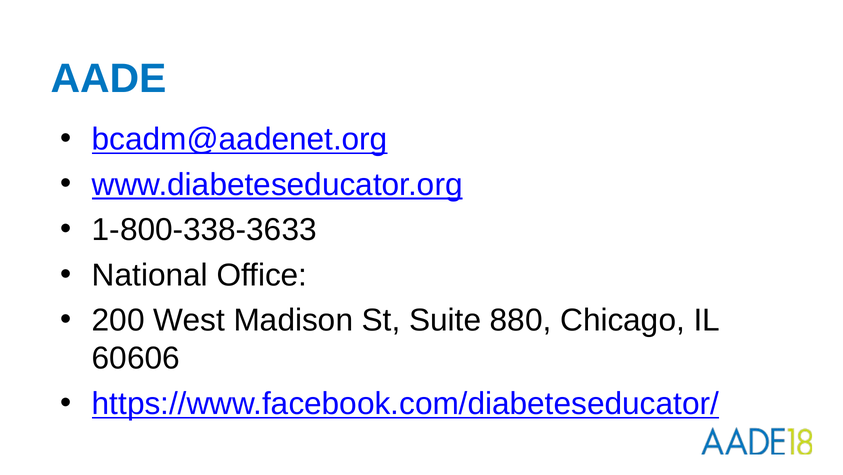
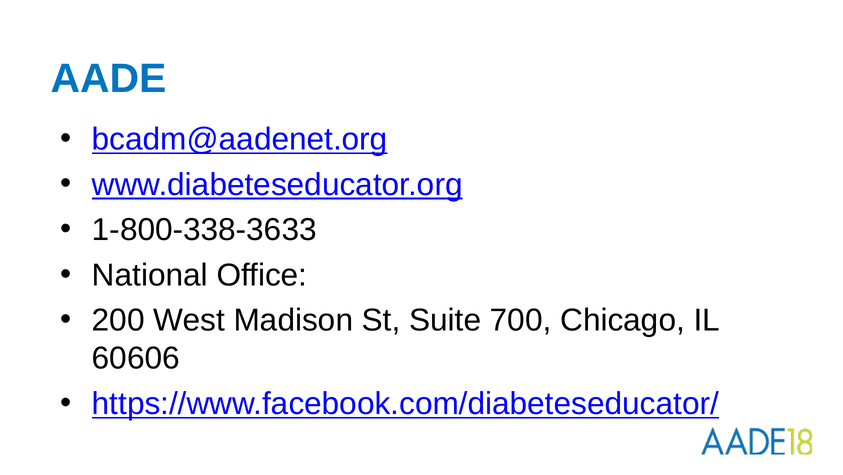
880: 880 -> 700 (521, 320)
